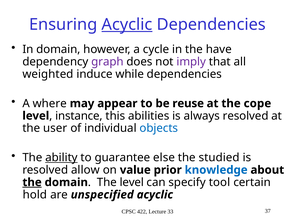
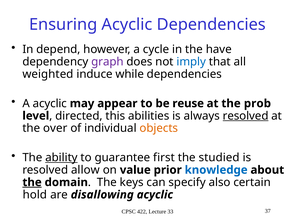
Acyclic underline: present -> none (127, 24)
In domain: domain -> depend (58, 49)
imply colour: purple -> blue (191, 62)
A where: where -> acyclic (50, 104)
cope: cope -> prob (257, 104)
instance: instance -> directed (79, 116)
resolved underline: none -> present (246, 116)
user: user -> over (55, 128)
objects colour: blue -> orange (159, 128)
else: else -> first (164, 158)
The level: level -> keys (132, 183)
tool: tool -> also (220, 183)
unspecified: unspecified -> disallowing (102, 195)
